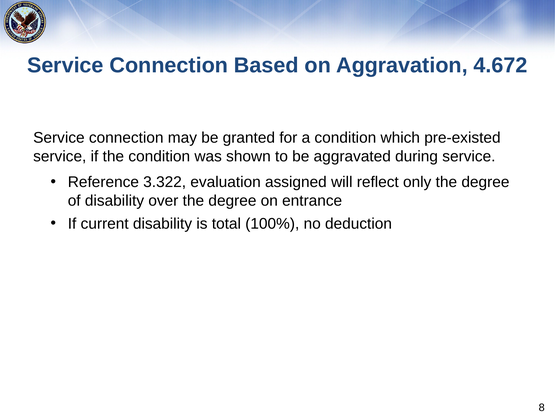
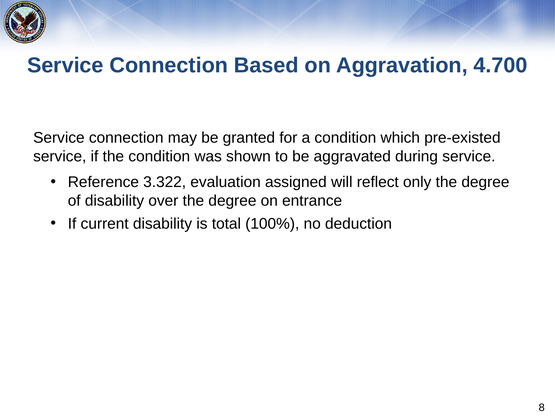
4.672: 4.672 -> 4.700 (501, 65)
